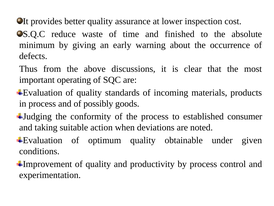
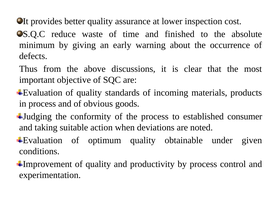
operating: operating -> objective (74, 80)
possibly: possibly -> obvious (98, 103)
